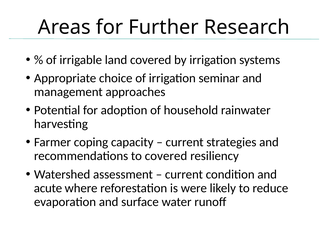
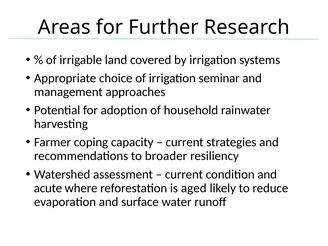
to covered: covered -> broader (166, 156)
were: were -> aged (194, 188)
